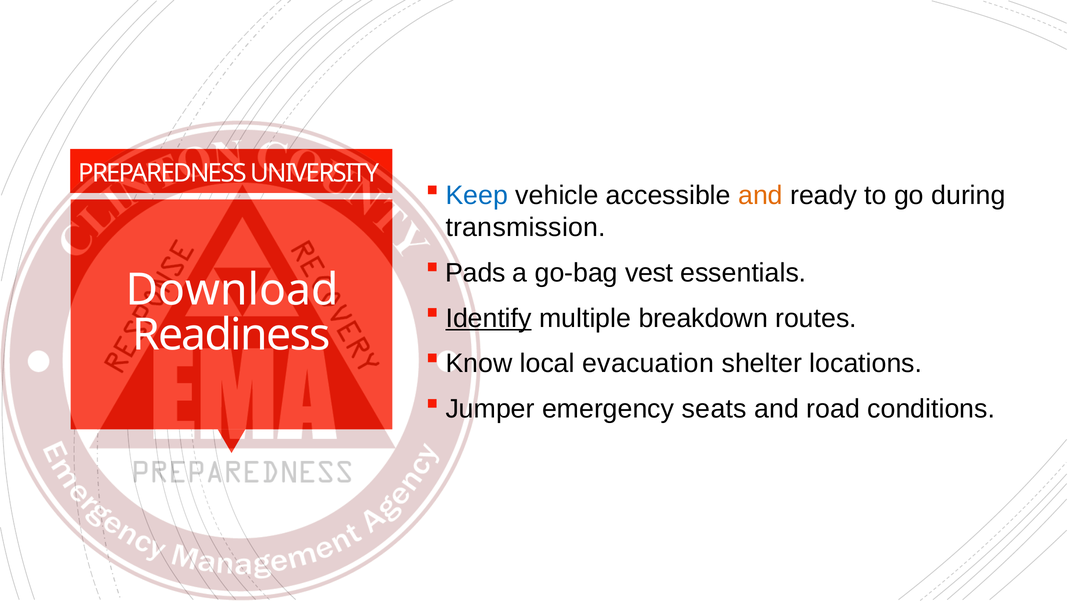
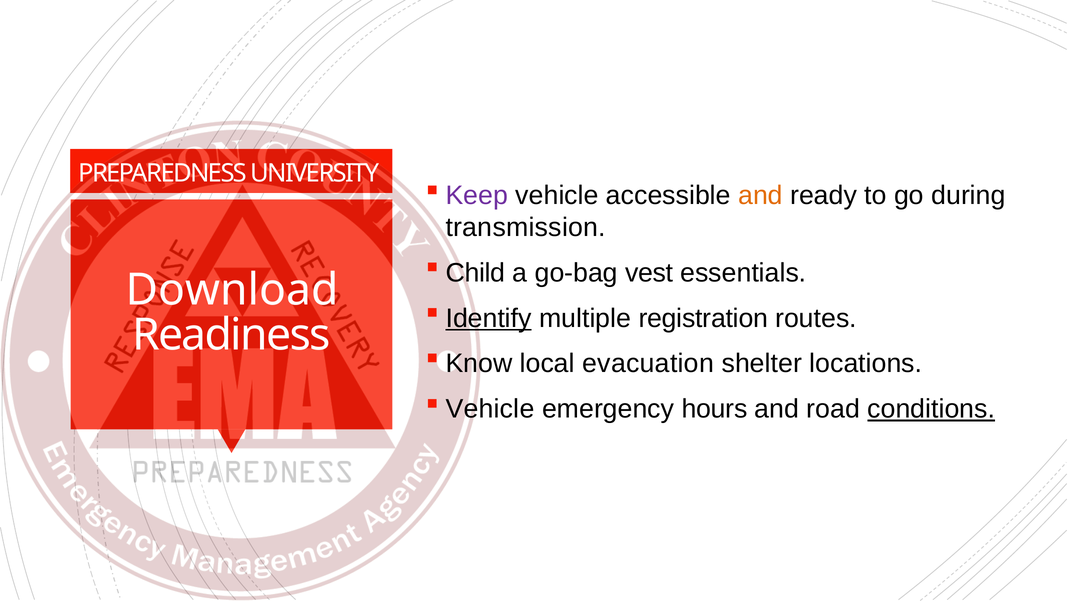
Keep colour: blue -> purple (477, 195)
Pads: Pads -> Child (475, 273)
breakdown: breakdown -> registration (703, 318)
Jumper: Jumper -> Vehicle (490, 409)
seats: seats -> hours (714, 409)
conditions underline: none -> present (931, 409)
